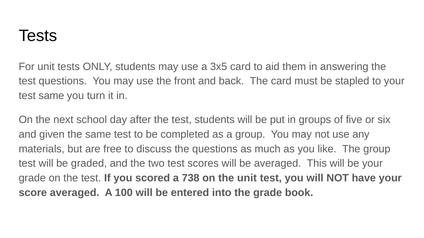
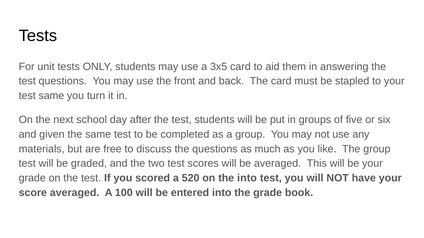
738: 738 -> 520 (191, 178)
the unit: unit -> into (247, 178)
